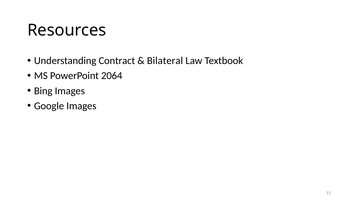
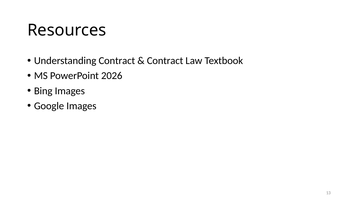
Bilateral: Bilateral -> Contract (165, 61)
2064: 2064 -> 2026 (112, 76)
